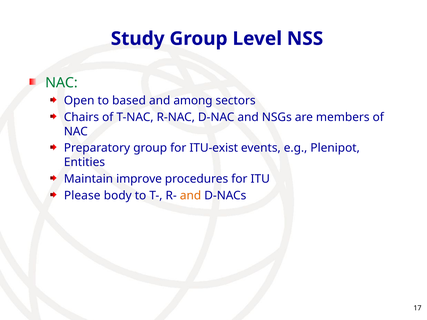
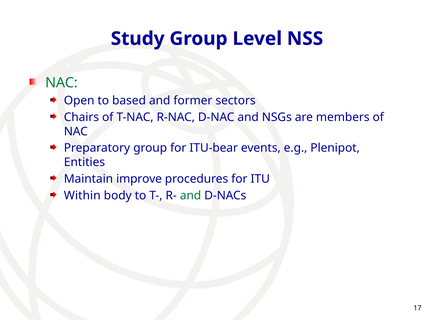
among: among -> former (193, 101)
ITU-exist: ITU-exist -> ITU-bear (214, 148)
Please: Please -> Within (82, 196)
and colour: orange -> green (191, 196)
